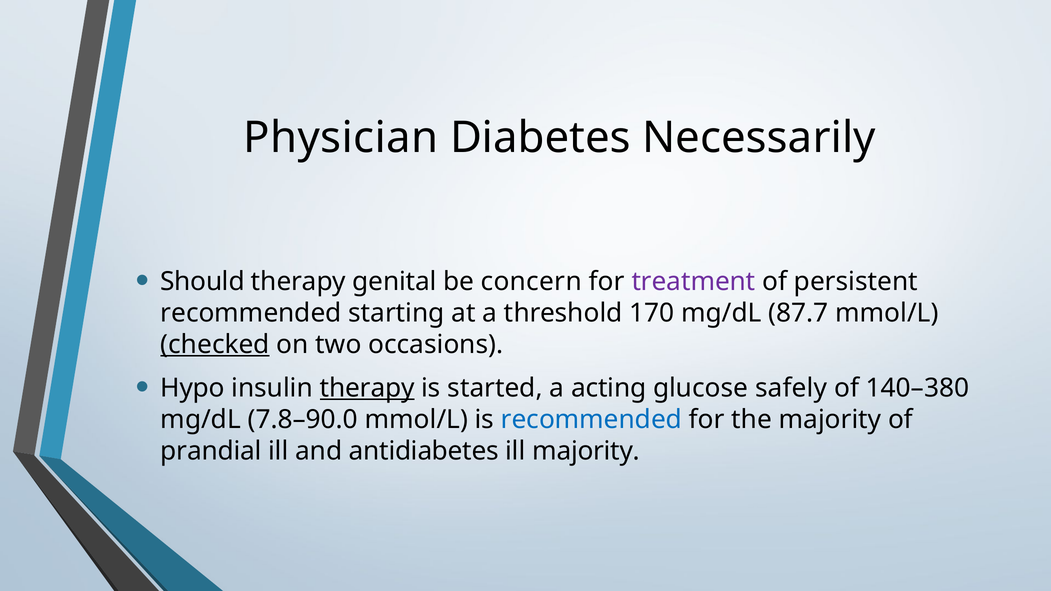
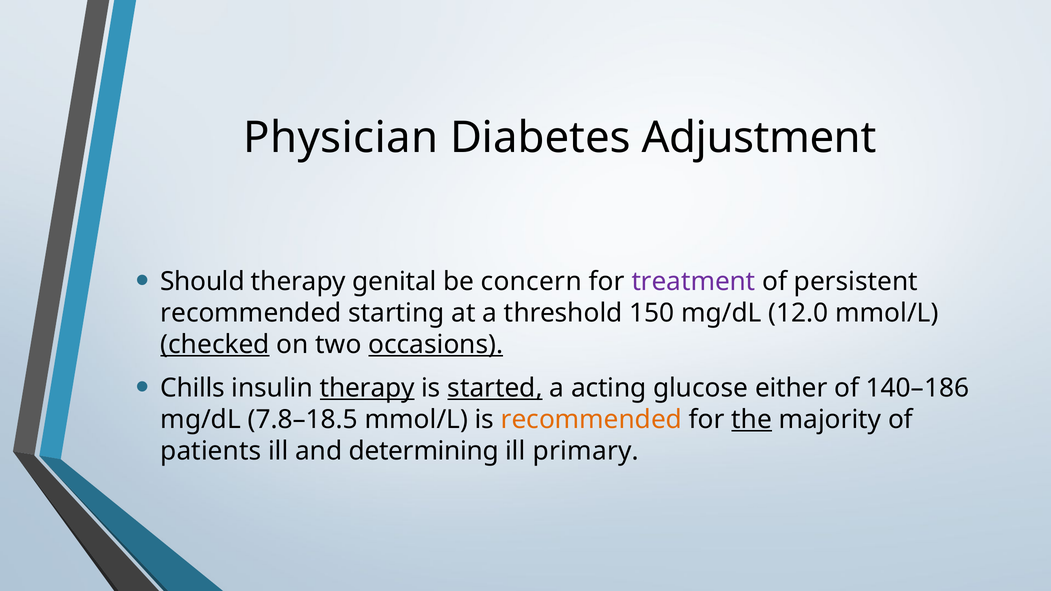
Necessarily: Necessarily -> Adjustment (759, 138)
170: 170 -> 150 (652, 313)
87.7: 87.7 -> 12.0 (798, 313)
occasions underline: none -> present (436, 345)
Hypo: Hypo -> Chills (193, 388)
started underline: none -> present (495, 388)
safely: safely -> either (791, 388)
140–380: 140–380 -> 140–186 (918, 388)
7.8–90.0: 7.8–90.0 -> 7.8–18.5 (303, 420)
recommended colour: blue -> orange (591, 420)
the underline: none -> present (752, 420)
prandial: prandial -> patients (211, 451)
antidiabetes: antidiabetes -> determining (424, 451)
ill majority: majority -> primary (586, 451)
